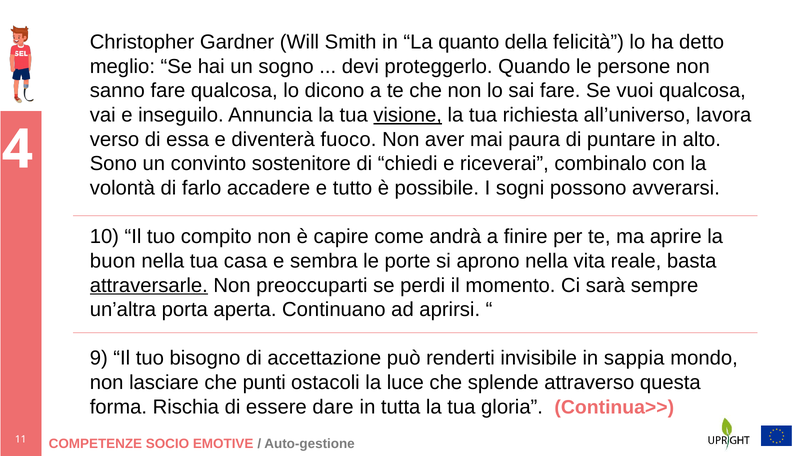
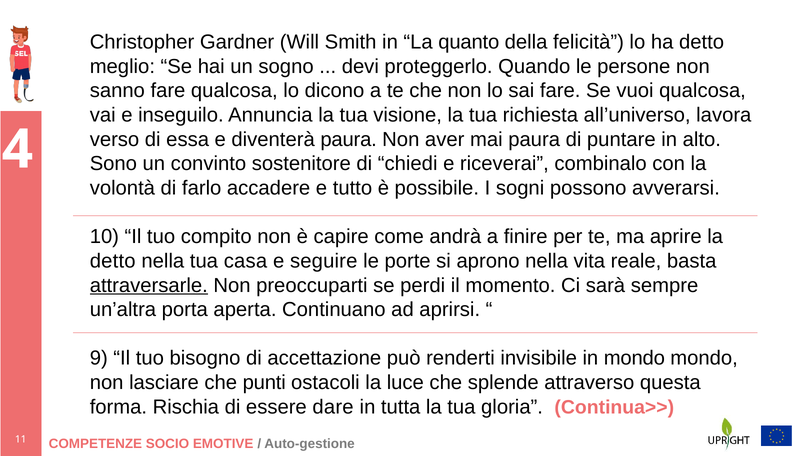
visione underline: present -> none (408, 115)
diventerà fuoco: fuoco -> paura (349, 139)
buon: buon -> detto (113, 261)
sembra: sembra -> seguire (324, 261)
in sappia: sappia -> mondo (634, 358)
